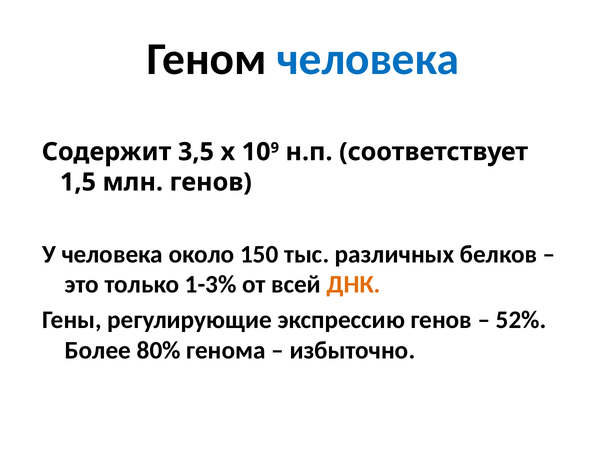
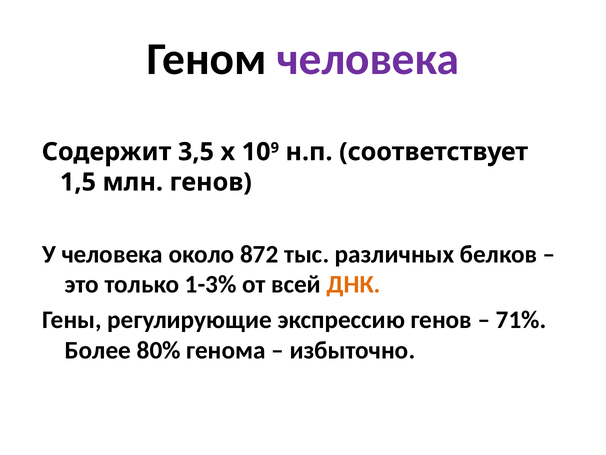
человека colour: blue -> purple (368, 59)
150: 150 -> 872 (259, 254)
52%: 52% -> 71% (521, 320)
